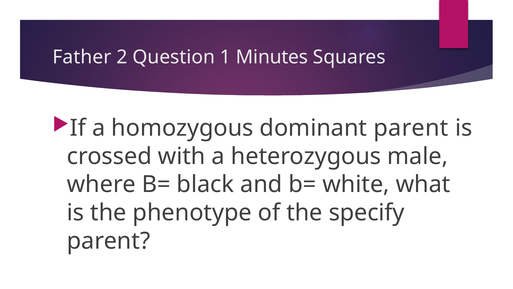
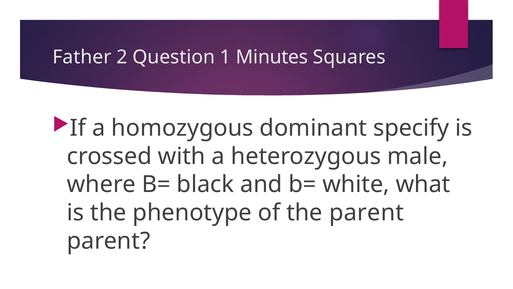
dominant parent: parent -> specify (411, 128)
the specify: specify -> parent (367, 212)
